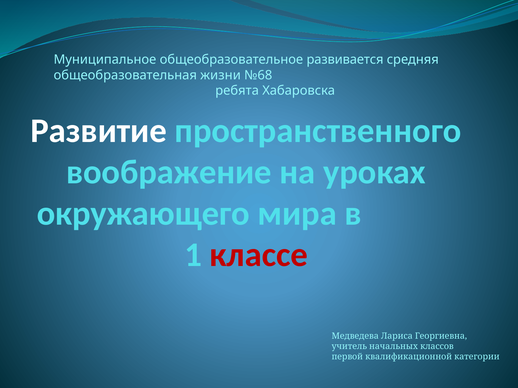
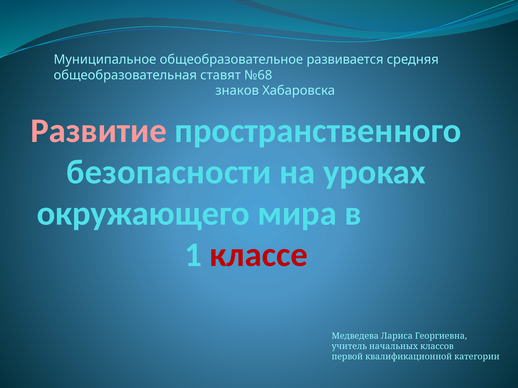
жизни: жизни -> ставят (221, 75)
ребята: ребята -> знаков (237, 91)
Развитие colour: white -> pink (99, 131)
воображение: воображение -> безопасности (169, 172)
